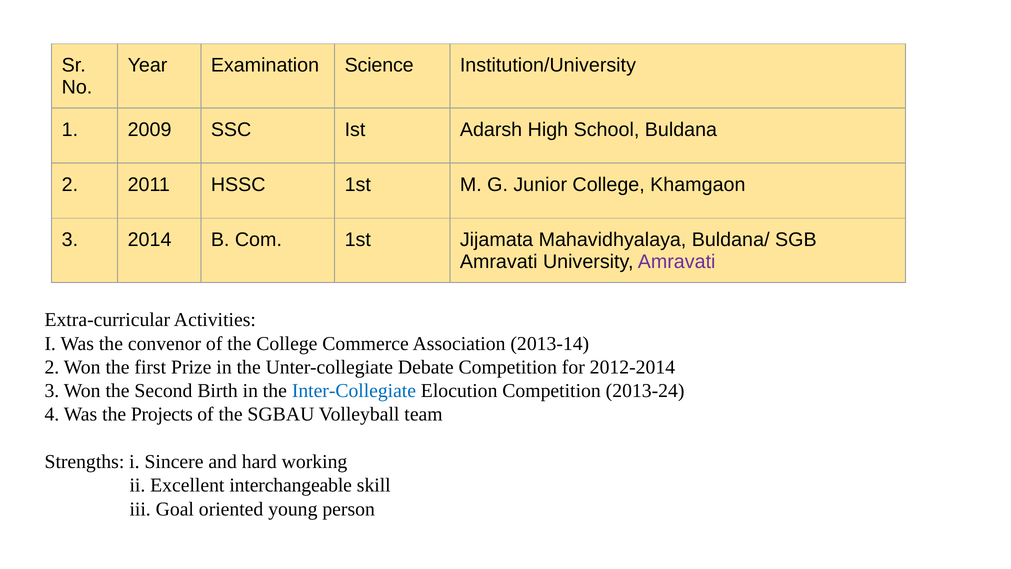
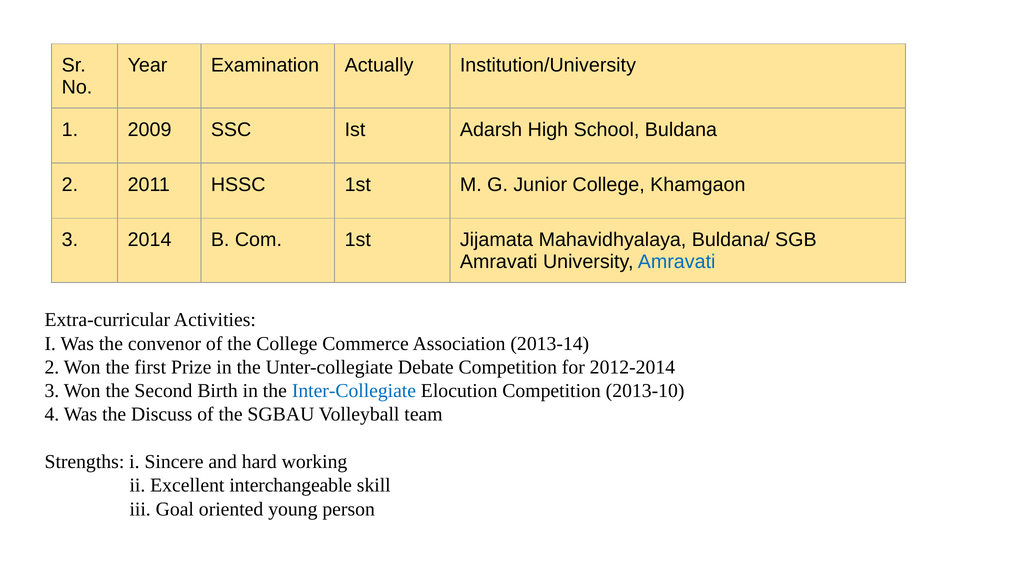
Science: Science -> Actually (379, 65)
Amravati colour: purple -> blue (677, 262)
2013-24: 2013-24 -> 2013-10 (645, 391)
Projects: Projects -> Discuss (162, 414)
